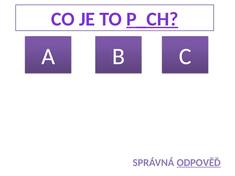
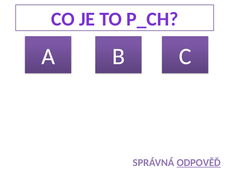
P_CH underline: present -> none (152, 19)
